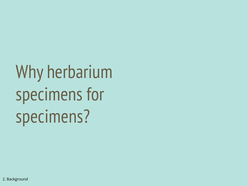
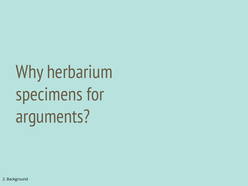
specimens: specimens -> arguments (53, 117)
